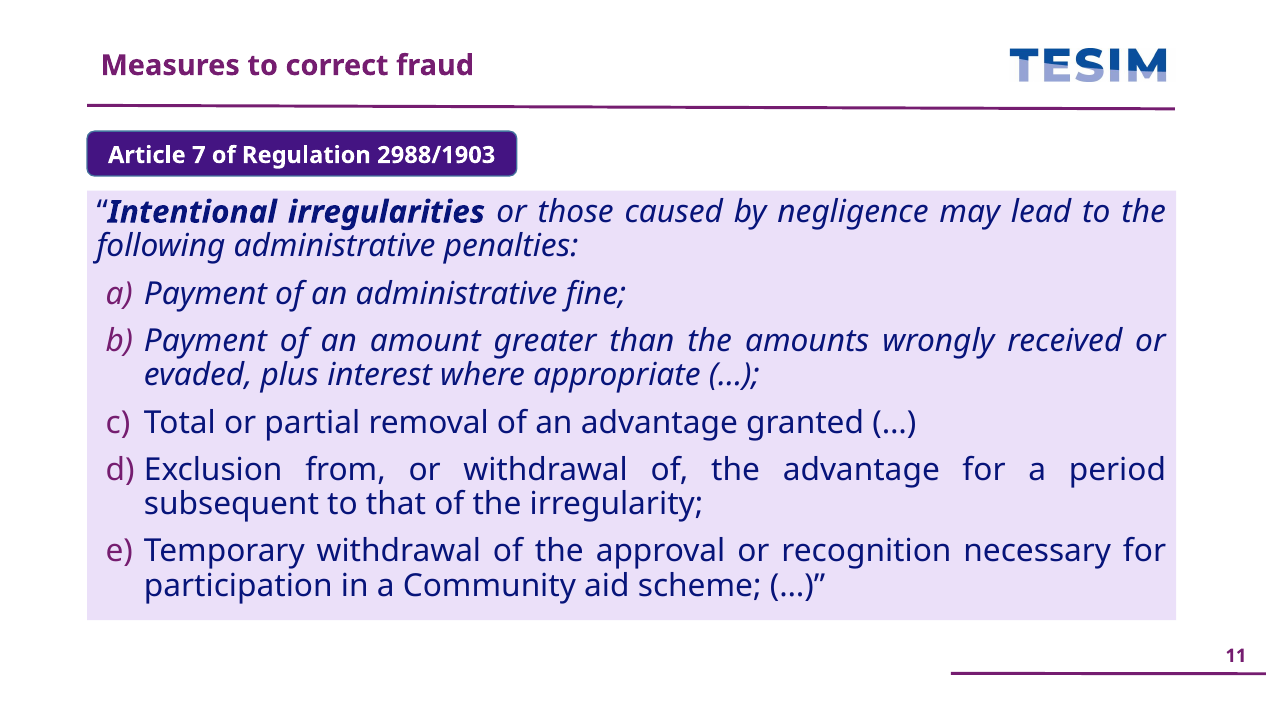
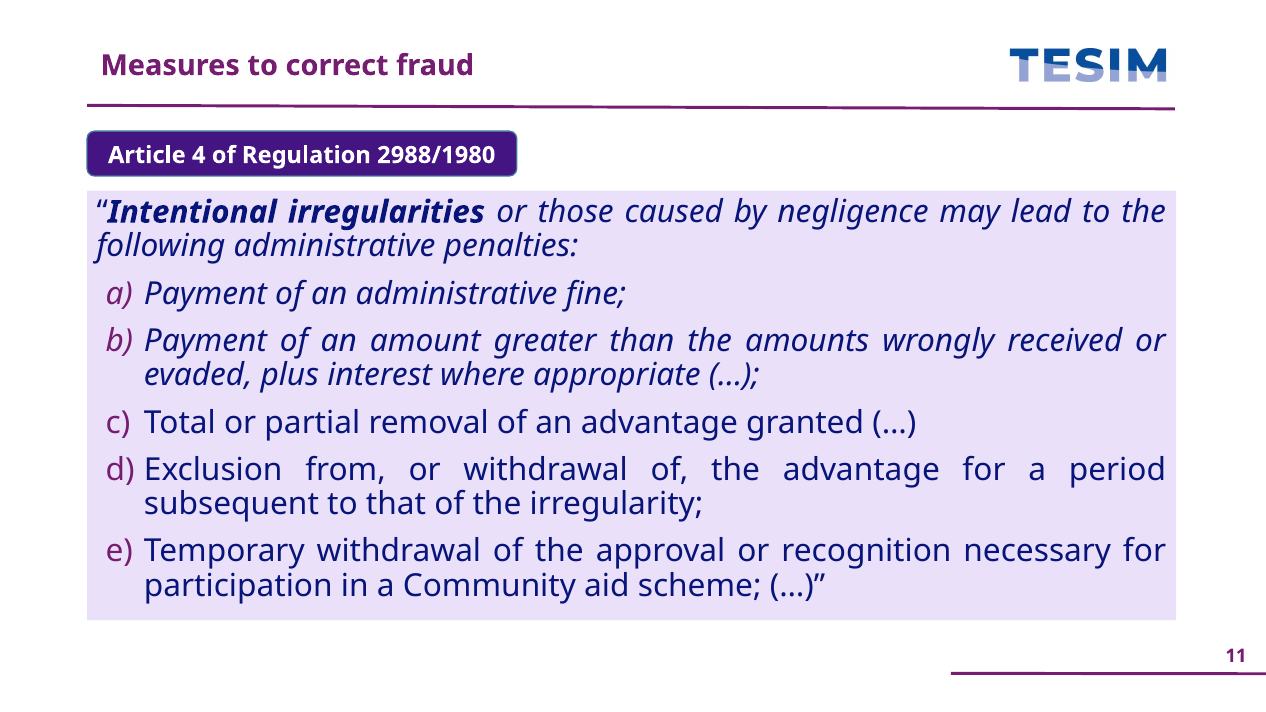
7: 7 -> 4 (199, 155)
2988/1903: 2988/1903 -> 2988/1980 (436, 155)
